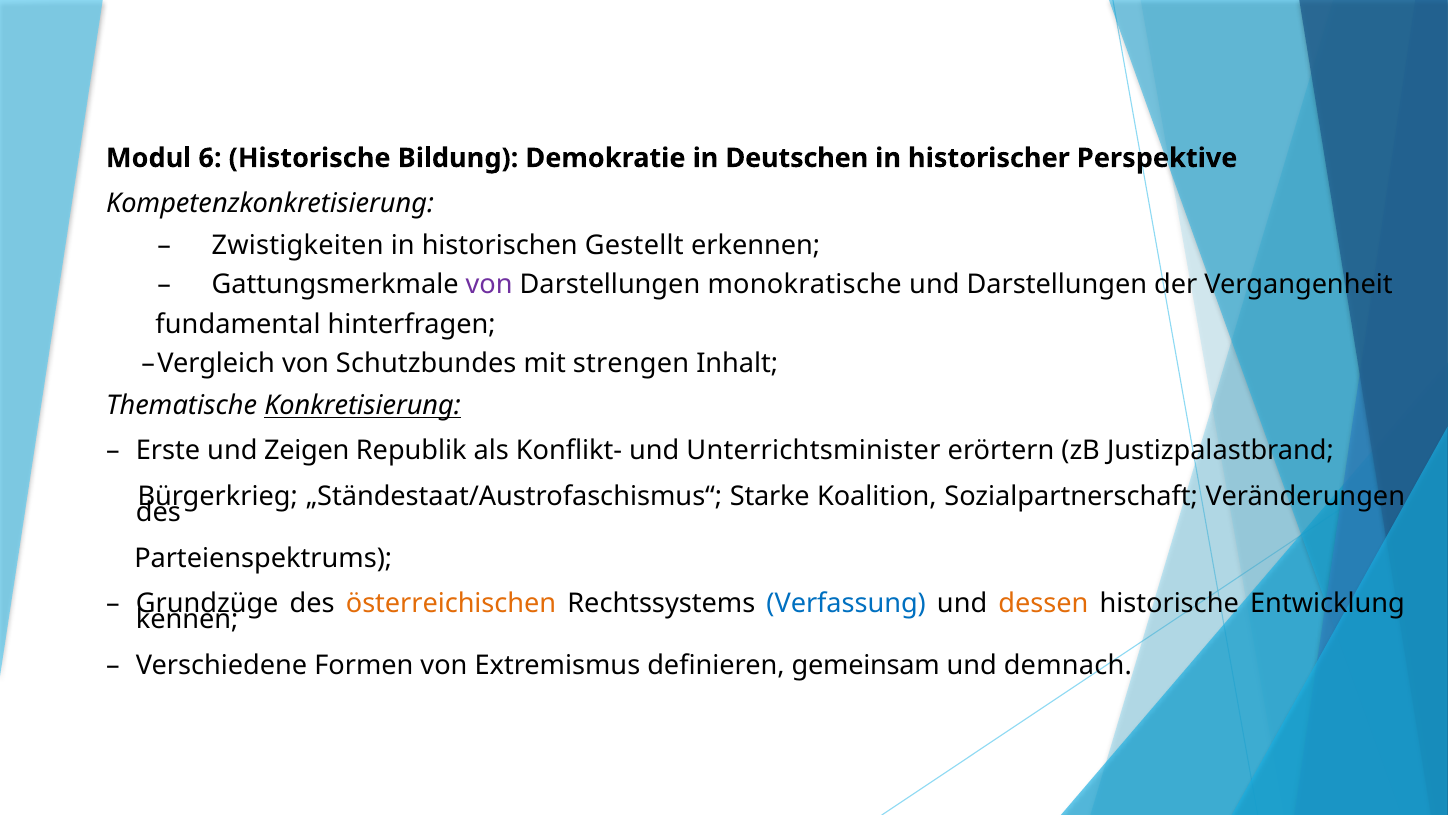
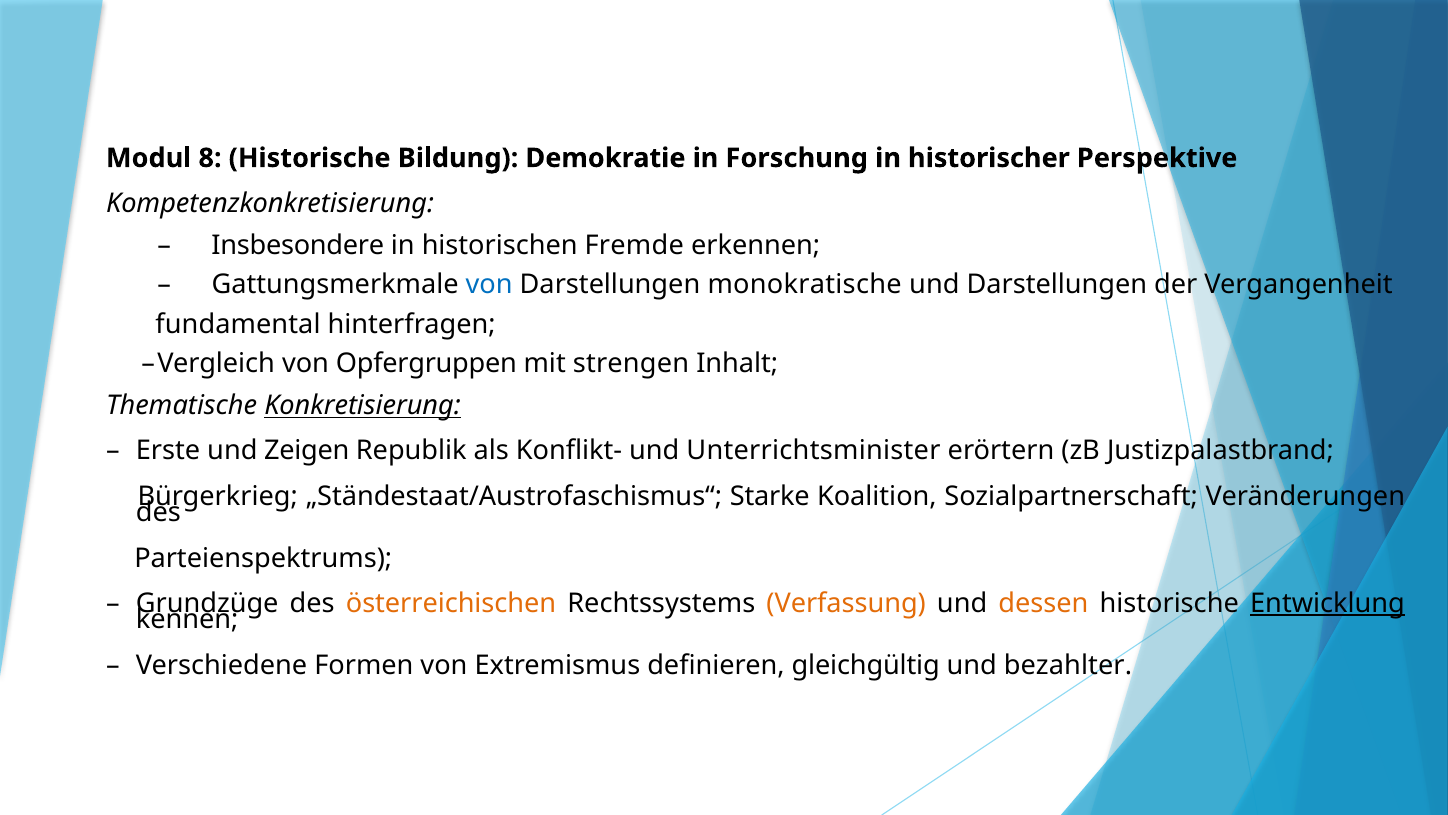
6: 6 -> 8 (210, 158)
Deutschen: Deutschen -> Forschung (797, 158)
Zwistigkeiten: Zwistigkeiten -> Insbesondere (298, 245)
Gestellt: Gestellt -> Fremde (634, 245)
von colour: purple -> blue (489, 285)
Schutzbundes: Schutzbundes -> Opfergruppen (426, 363)
Verfassung colour: blue -> orange (846, 603)
Entwicklung underline: none -> present (1328, 603)
gemeinsam: gemeinsam -> gleichgültig (866, 665)
demnach: demnach -> bezahlter (1068, 665)
